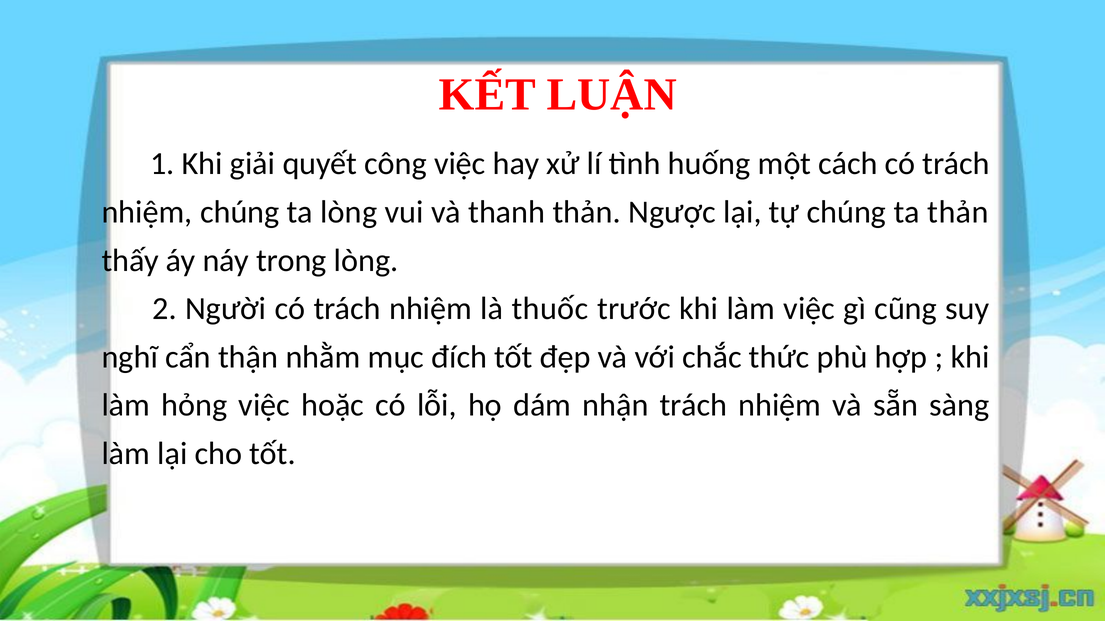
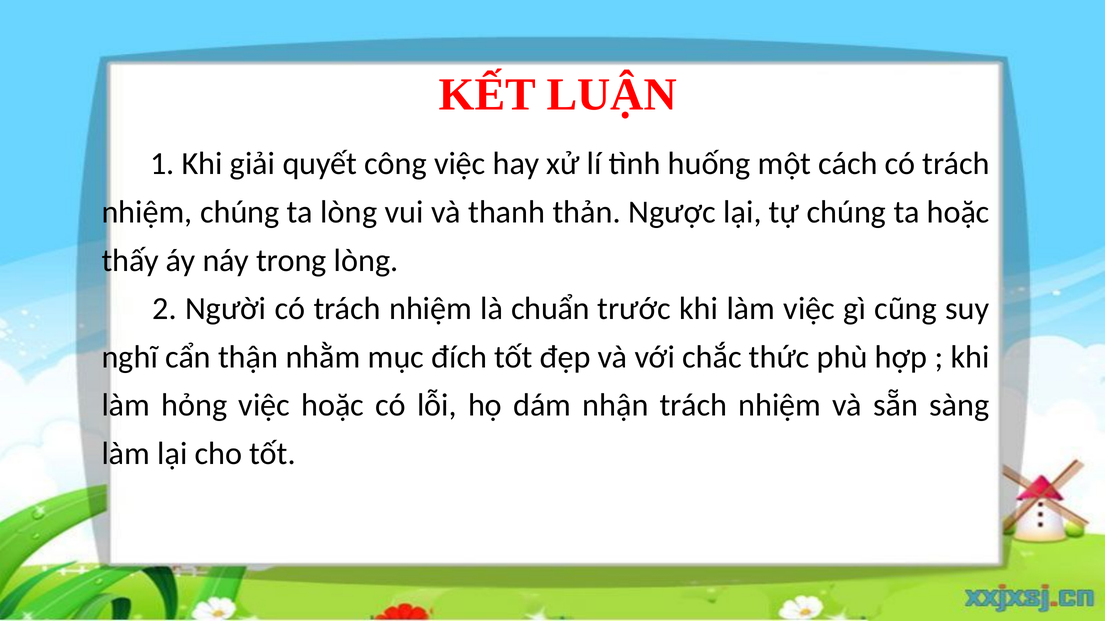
ta thản: thản -> hoặc (958, 212)
thuốc: thuốc -> chuẩn (550, 309)
